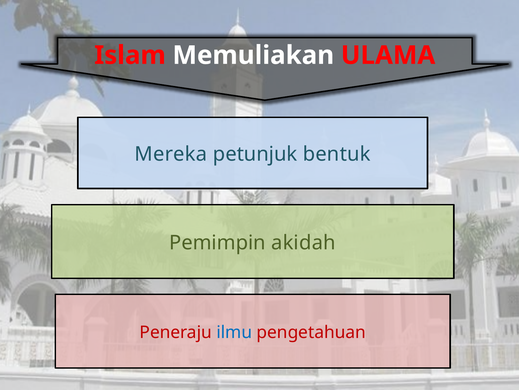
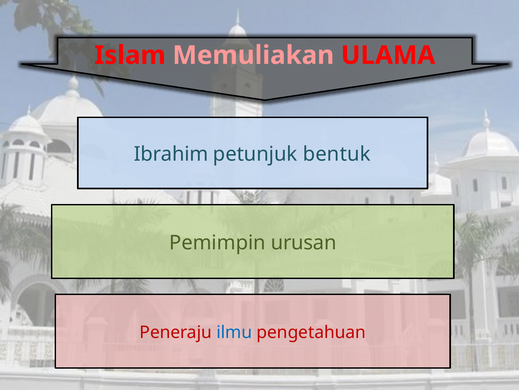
Memuliakan colour: white -> pink (253, 55)
Mereka: Mereka -> Ibrahim (171, 154)
akidah: akidah -> urusan (304, 242)
